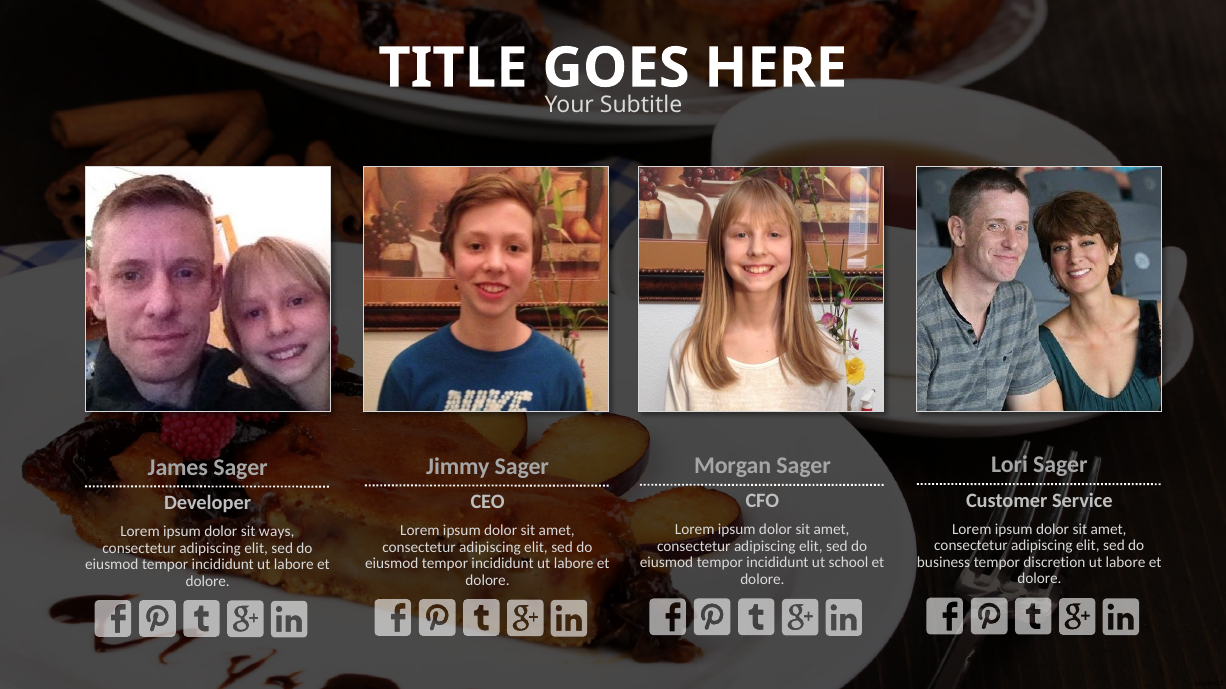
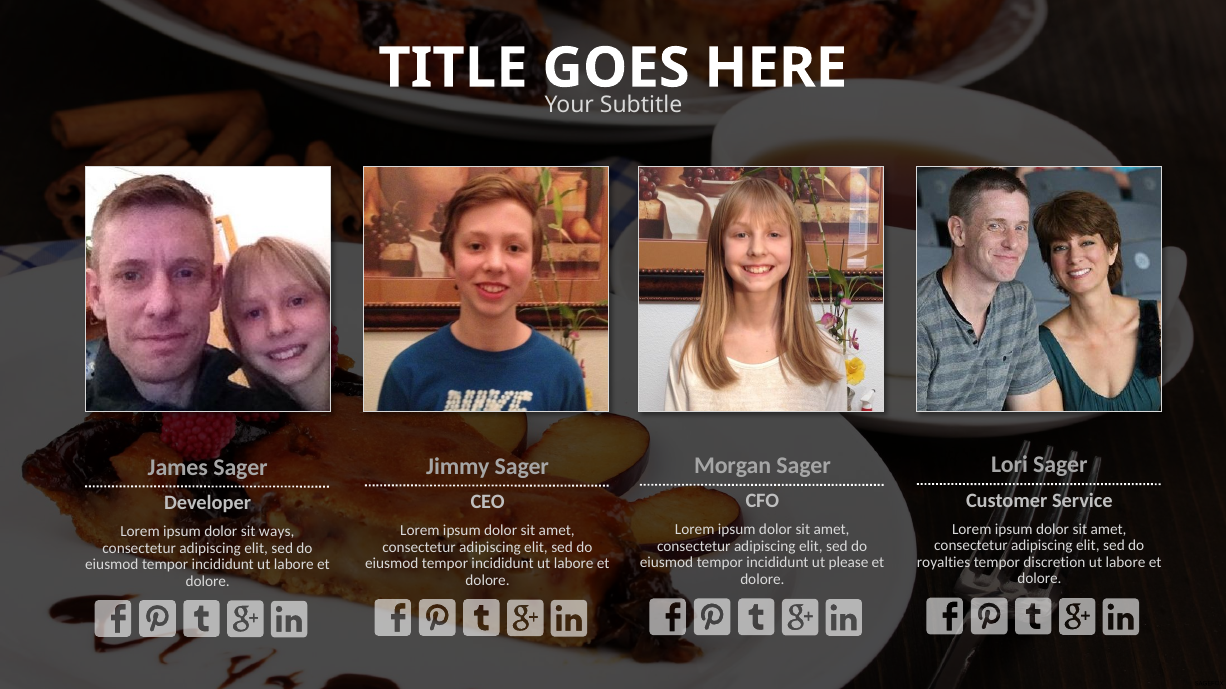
business: business -> royalties (944, 563)
school: school -> please (848, 563)
